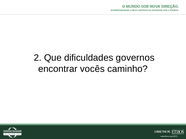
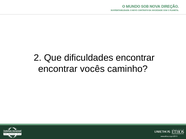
dificuldades governos: governos -> encontrar (135, 58)
